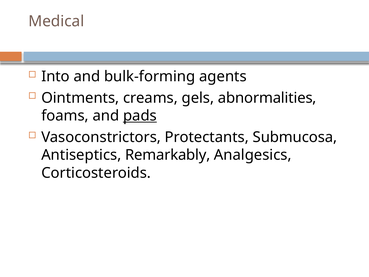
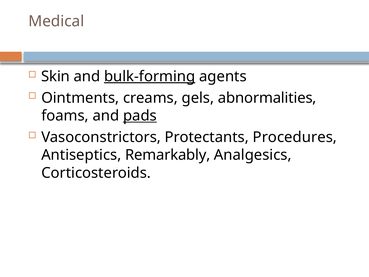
Into: Into -> Skin (56, 76)
bulk-forming underline: none -> present (150, 76)
Submucosa: Submucosa -> Procedures (295, 137)
